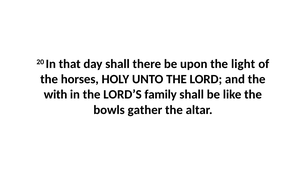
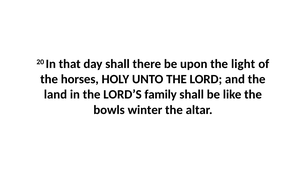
with: with -> land (55, 95)
gather: gather -> winter (145, 110)
